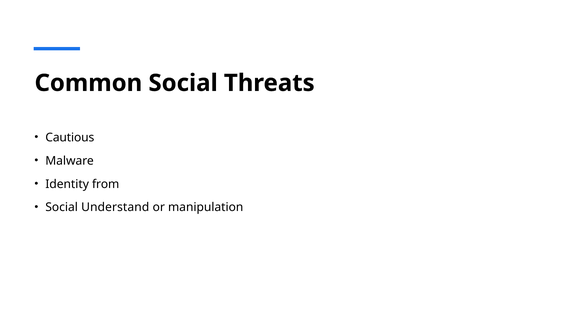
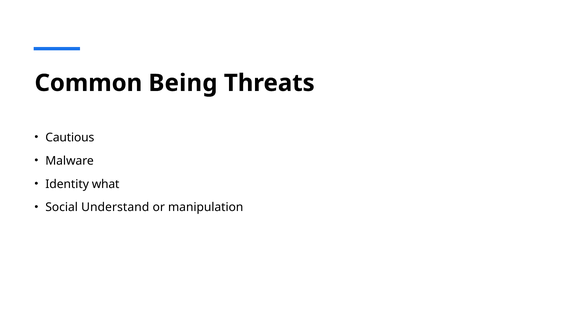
Common Social: Social -> Being (183, 83)
from: from -> what (106, 184)
